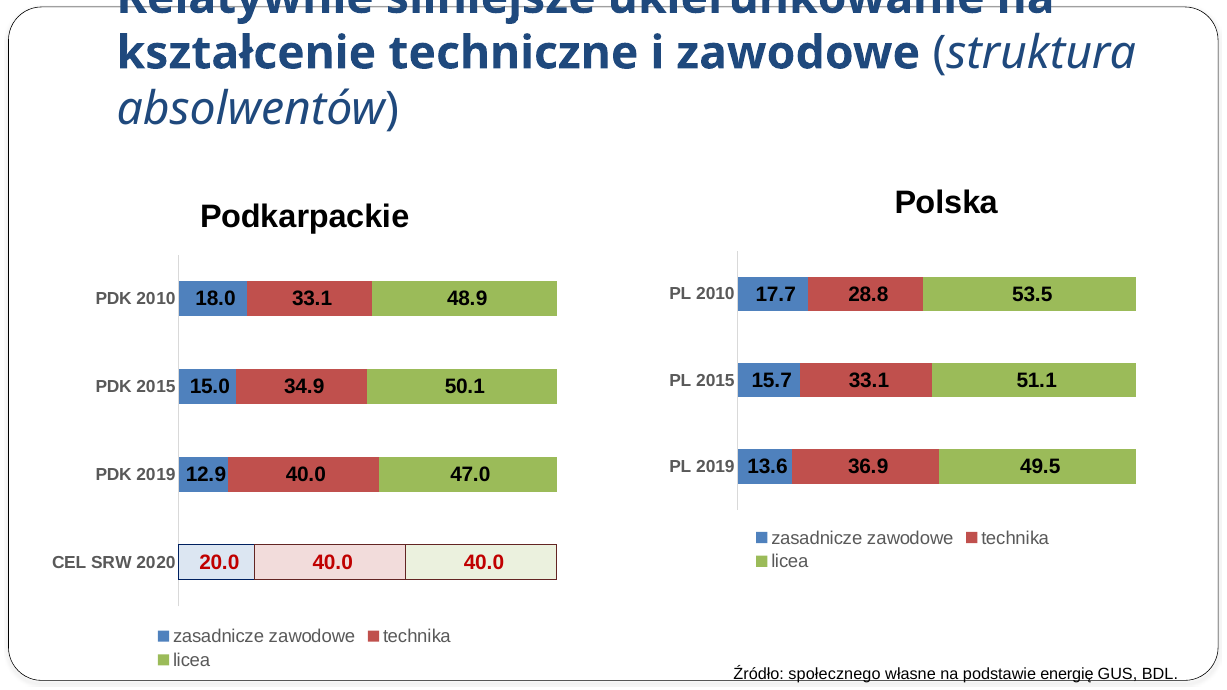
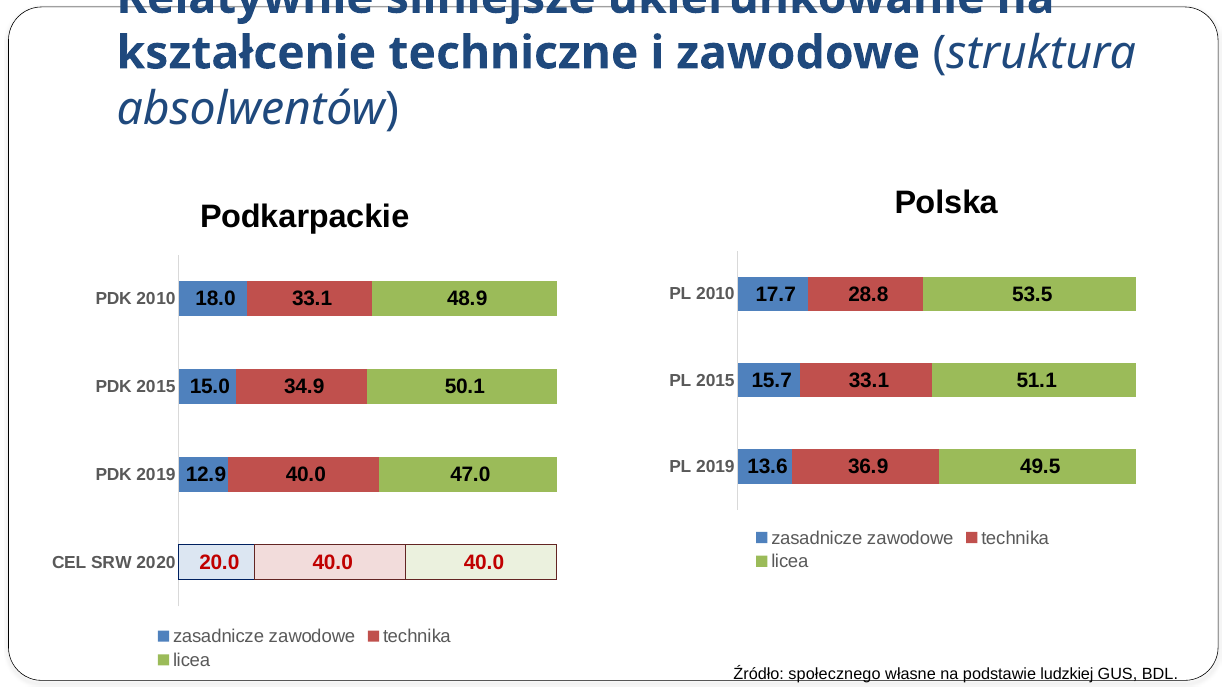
energię: energię -> ludzkiej (1067, 675)
